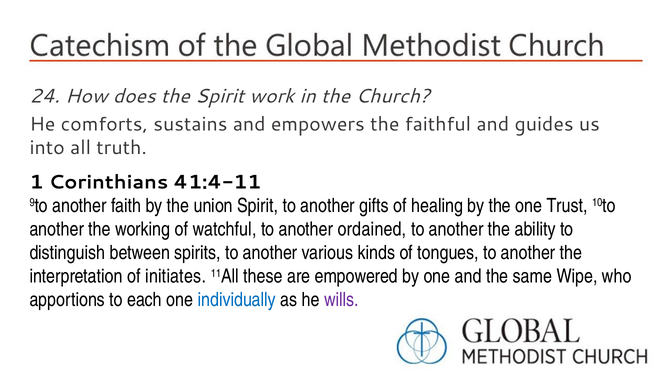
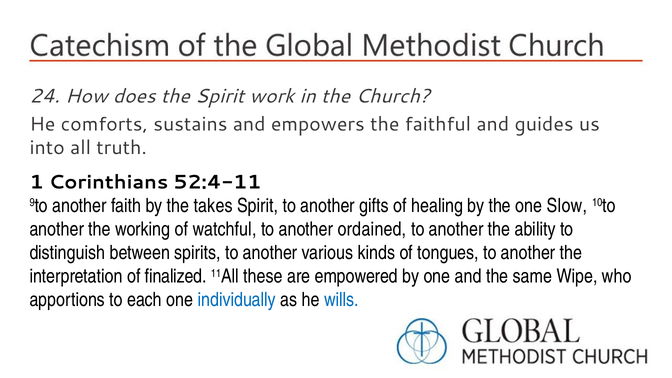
41:4-11: 41:4-11 -> 52:4-11 (217, 182)
union: union -> takes (213, 206)
Trust: Trust -> Slow (567, 206)
initiates: initiates -> finalized (176, 276)
wills colour: purple -> blue (342, 300)
